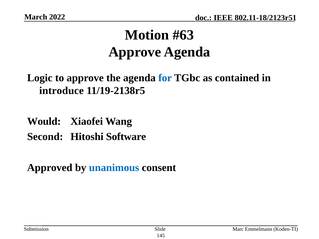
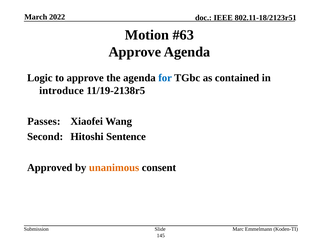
Would: Would -> Passes (44, 121)
Software: Software -> Sentence (126, 137)
unanimous colour: blue -> orange (114, 168)
